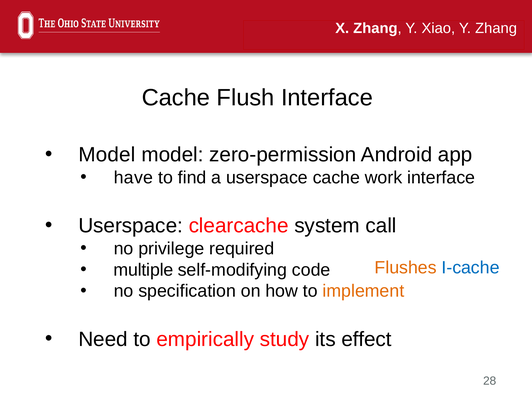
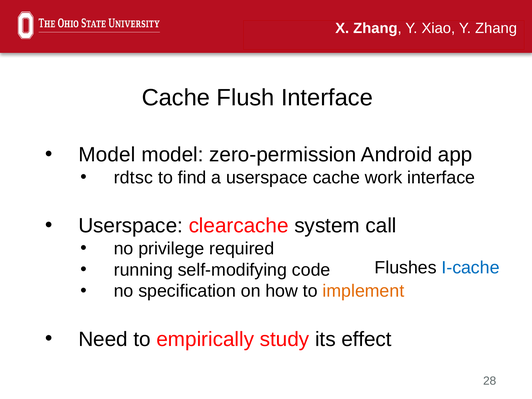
have: have -> rdtsc (133, 178)
Flushes colour: orange -> black (406, 268)
multiple: multiple -> running (143, 270)
